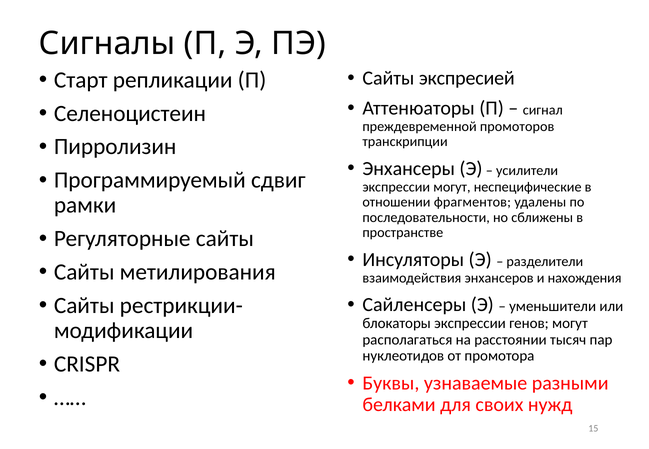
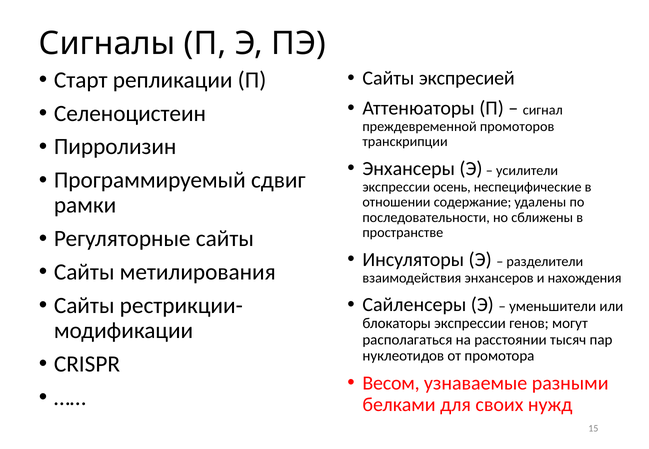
экспрессии могут: могут -> осень (452, 187)
фрагментов: фрагментов -> содержание (473, 202)
Буквы: Буквы -> Весом (391, 383)
